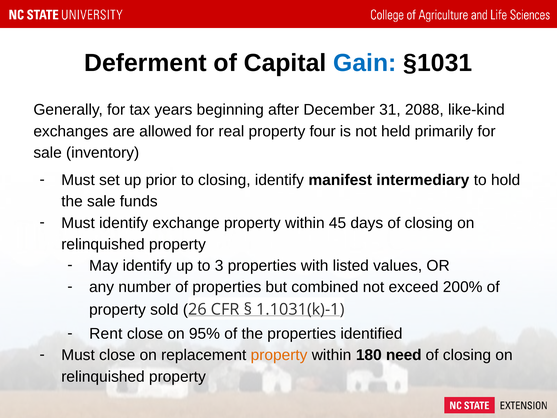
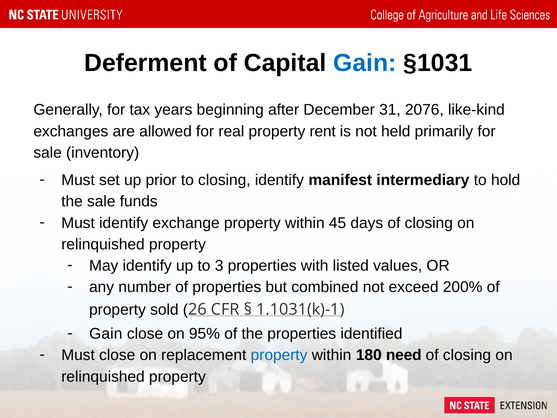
2088: 2088 -> 2076 (424, 110)
four: four -> rent (323, 131)
Rent: Rent -> Gain (106, 334)
property colour: orange -> blue (279, 355)
